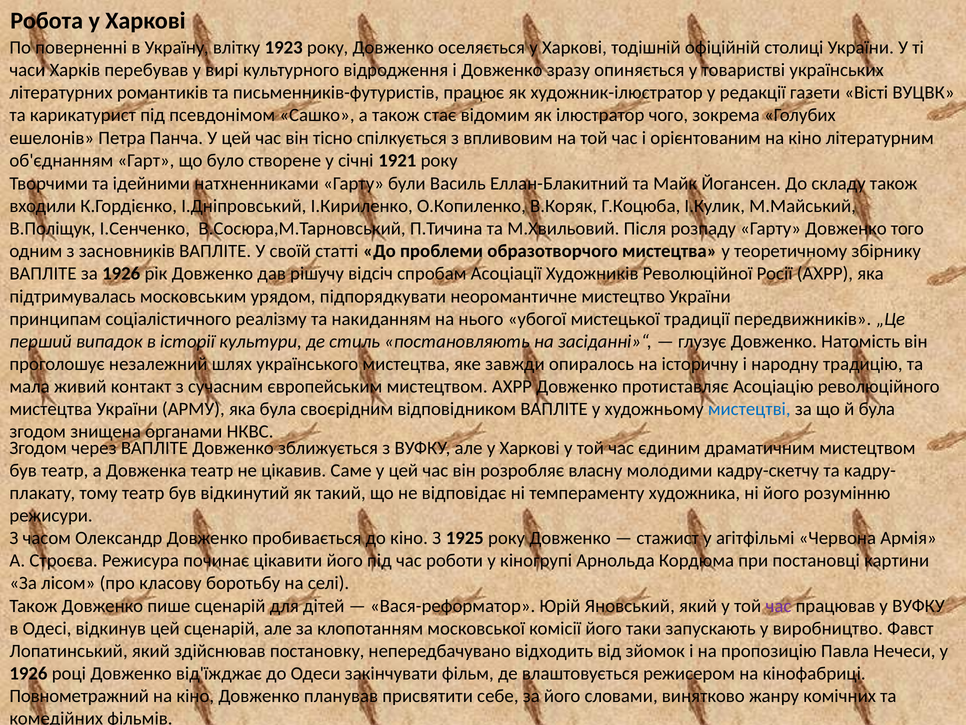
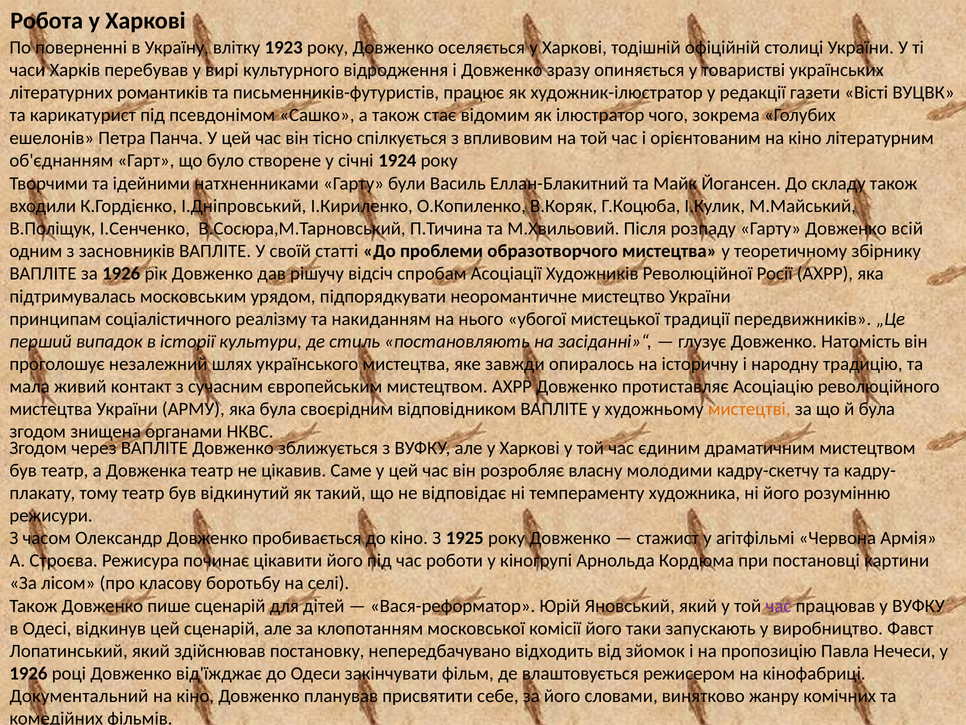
1921: 1921 -> 1924 (397, 160)
того: того -> всій (907, 228)
мистецтві colour: blue -> orange (749, 409)
Повнометражний: Повнометражний -> Документальний (79, 696)
